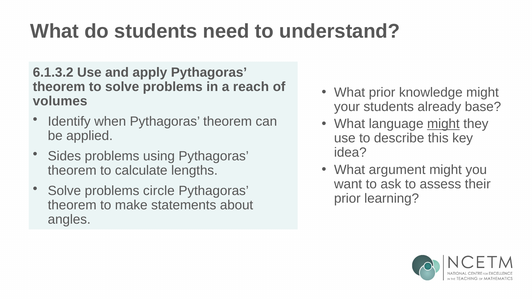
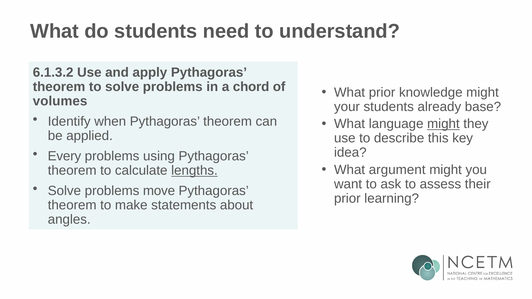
reach: reach -> chord (251, 87)
Sides: Sides -> Every (64, 156)
lengths underline: none -> present (194, 171)
circle: circle -> move (159, 191)
